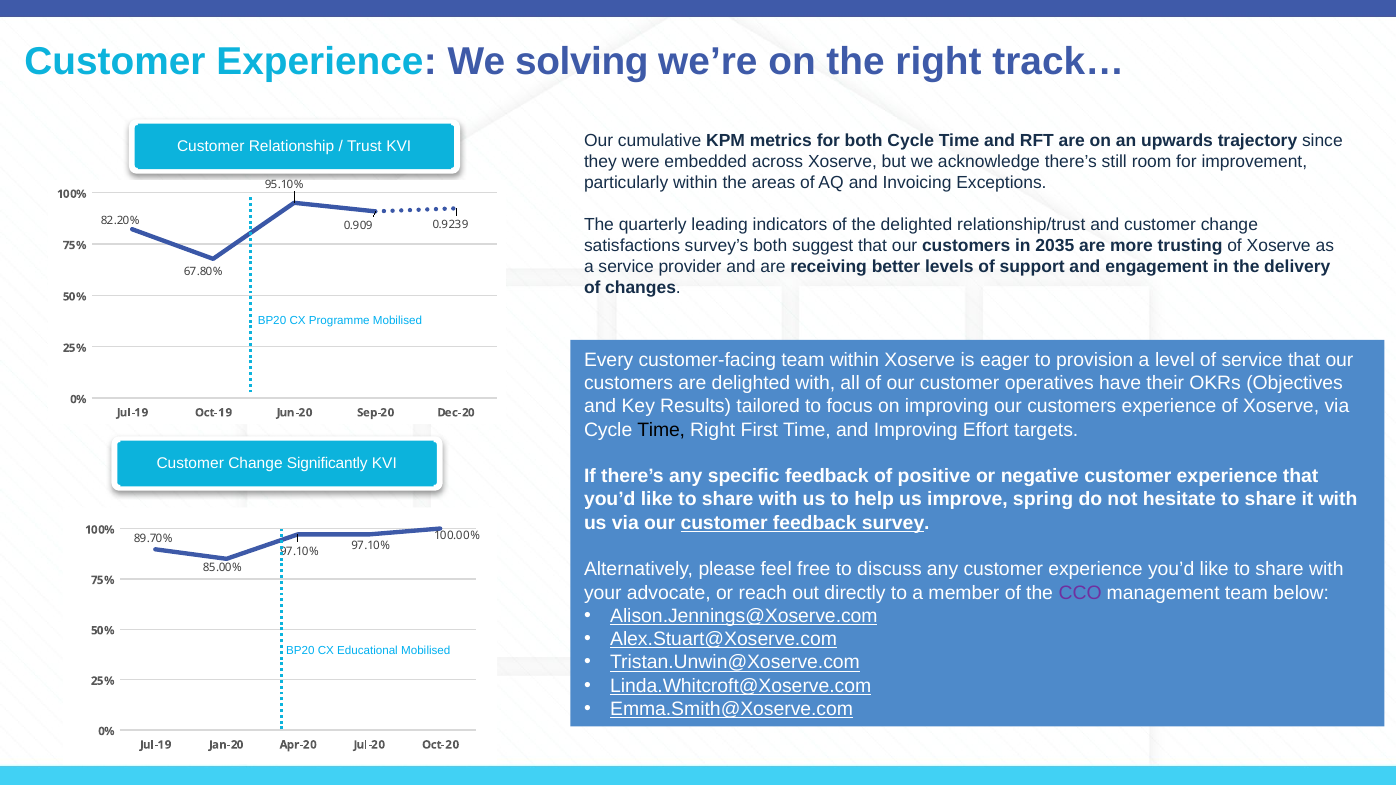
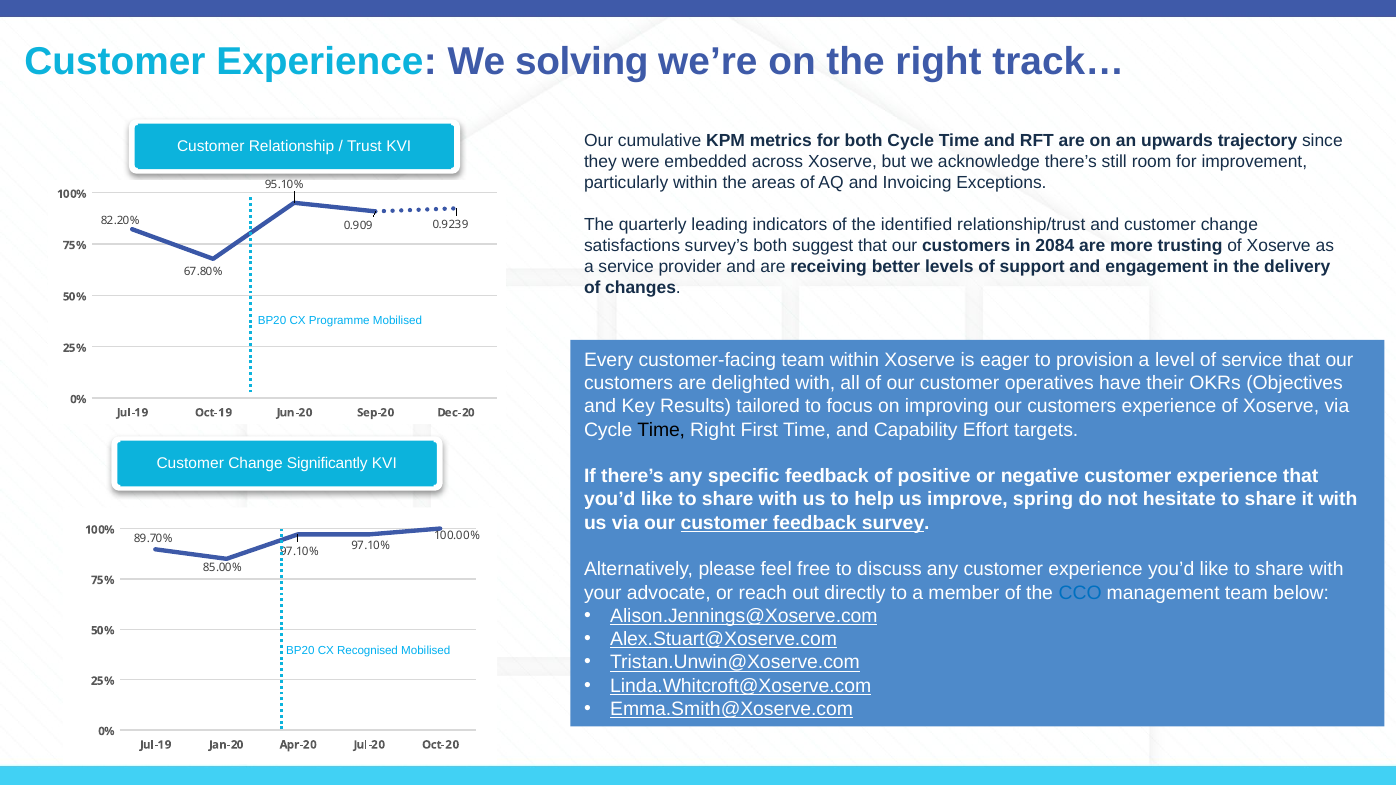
the delighted: delighted -> identified (917, 225)
2035: 2035 -> 2084 (1055, 246)
and Improving: Improving -> Capability (916, 430)
CCO colour: purple -> blue (1080, 593)
Educational: Educational -> Recognised (368, 651)
